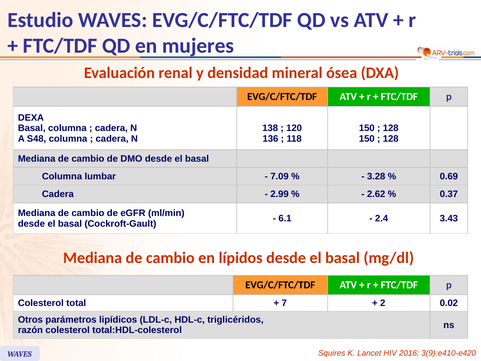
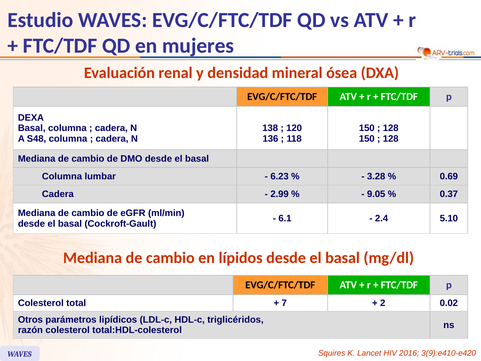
7.09: 7.09 -> 6.23 (280, 176)
2.62: 2.62 -> 9.05 (376, 194)
3.43: 3.43 -> 5.10 (449, 218)
